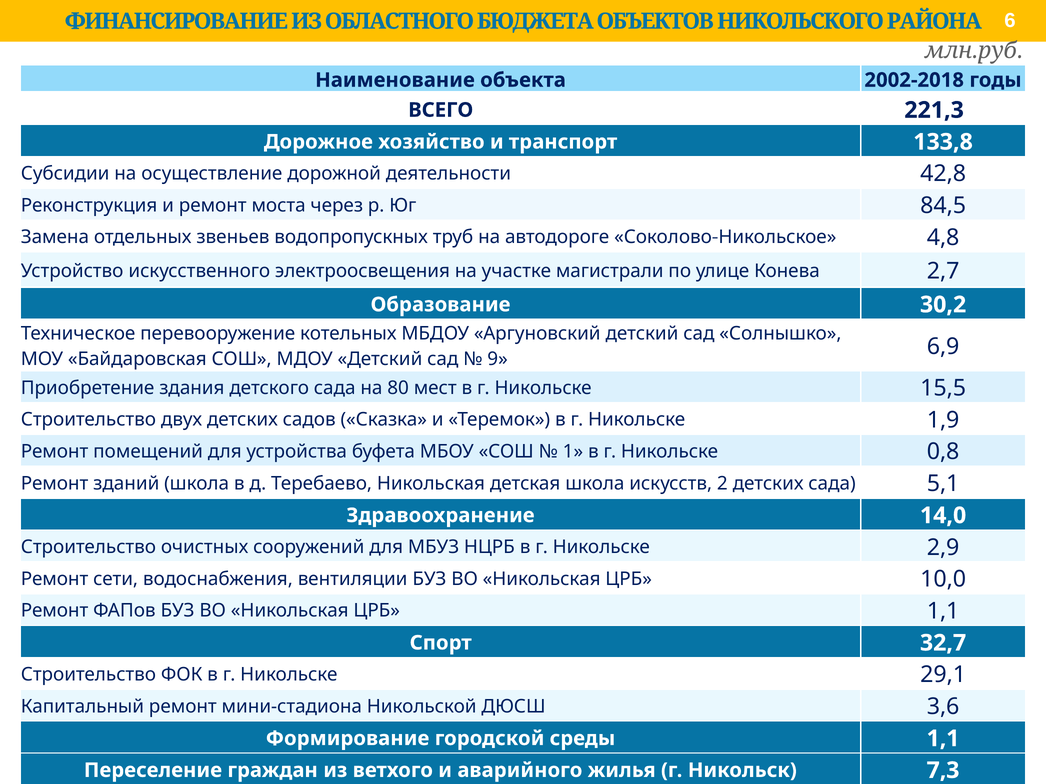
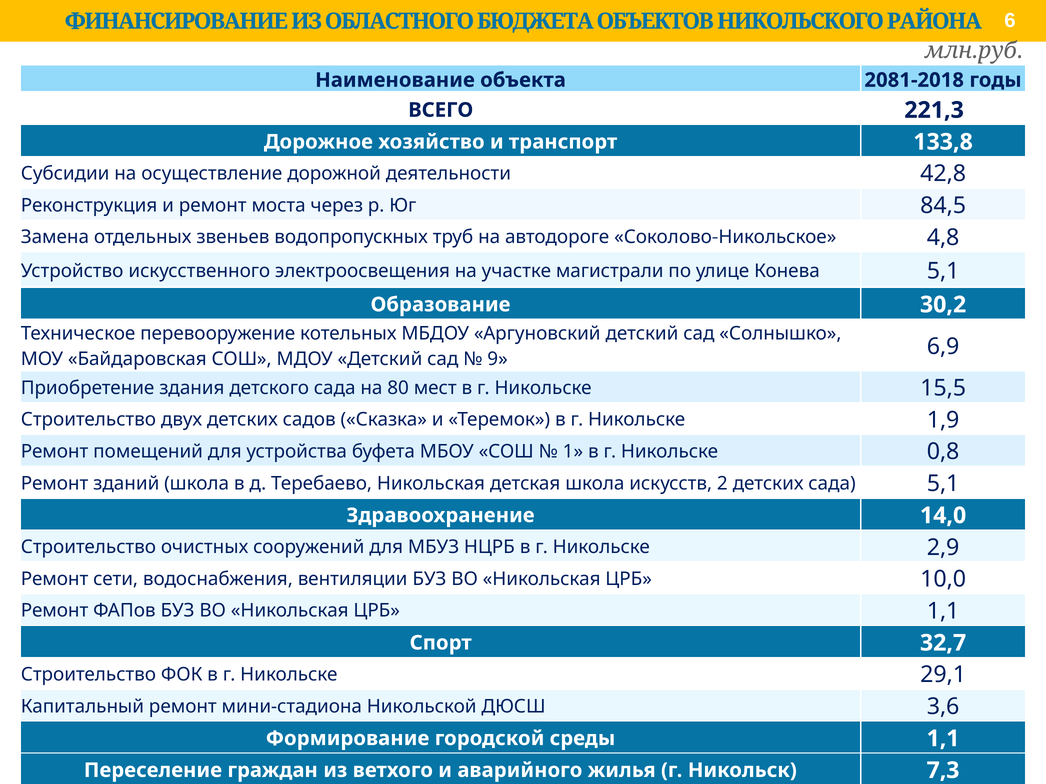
2002-2018: 2002-2018 -> 2081-2018 (914, 80)
Конева 2,7: 2,7 -> 5,1 (943, 271)
